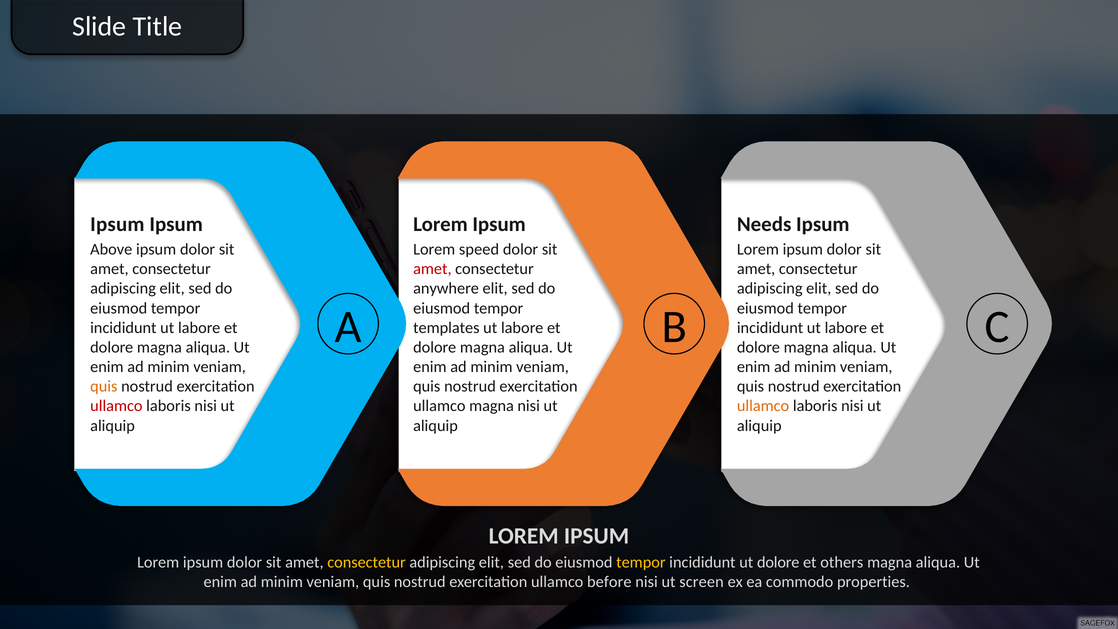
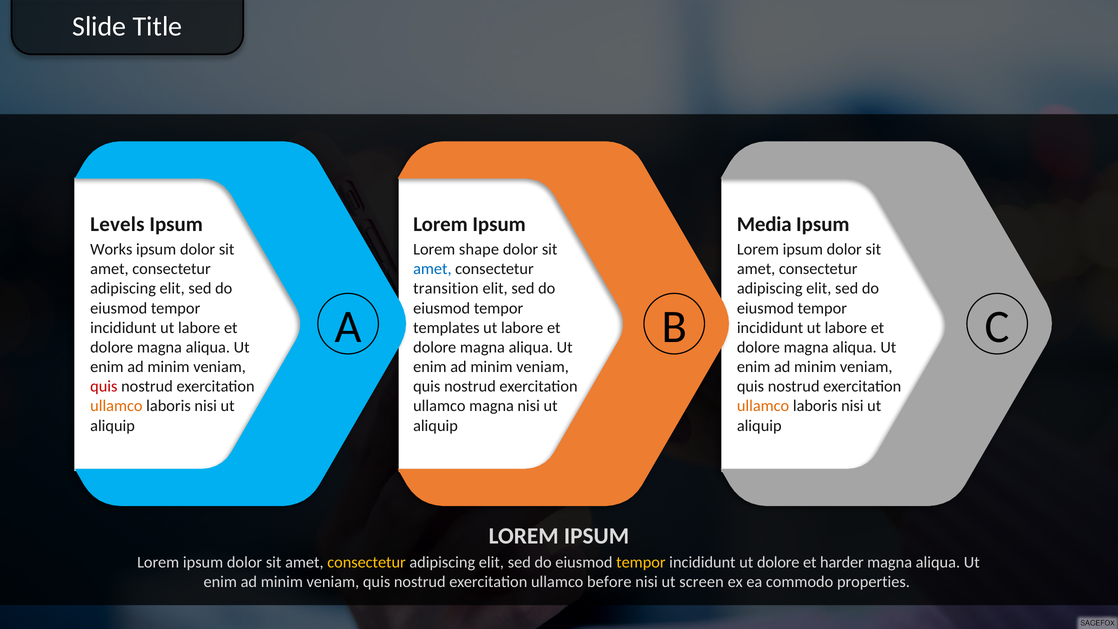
Ipsum: Ipsum -> Levels (117, 224)
Needs: Needs -> Media (764, 224)
Above: Above -> Works (111, 249)
speed: speed -> shape (479, 249)
amet colour: red -> blue (432, 269)
anywhere: anywhere -> transition (446, 289)
quis colour: orange -> red (104, 386)
ullamco colour: red -> orange (116, 406)
others: others -> harder (842, 562)
